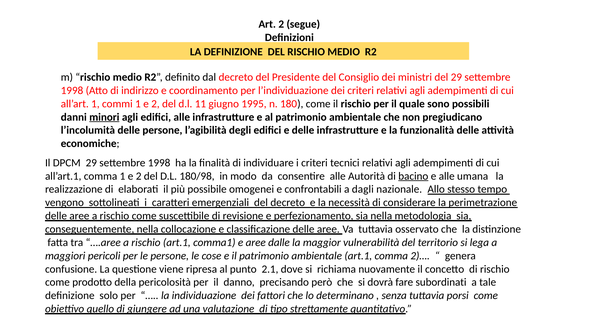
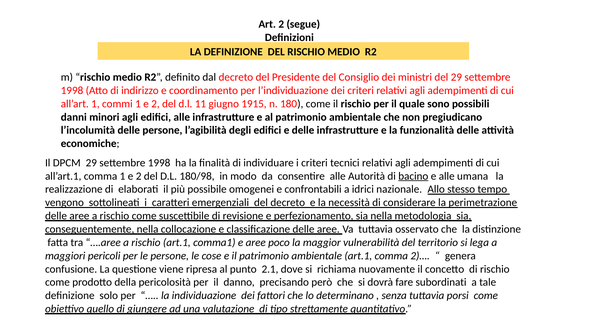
1995: 1995 -> 1915 (254, 104)
minori underline: present -> none (104, 117)
dagli: dagli -> idrici (363, 189)
dalle: dalle -> poco (279, 242)
